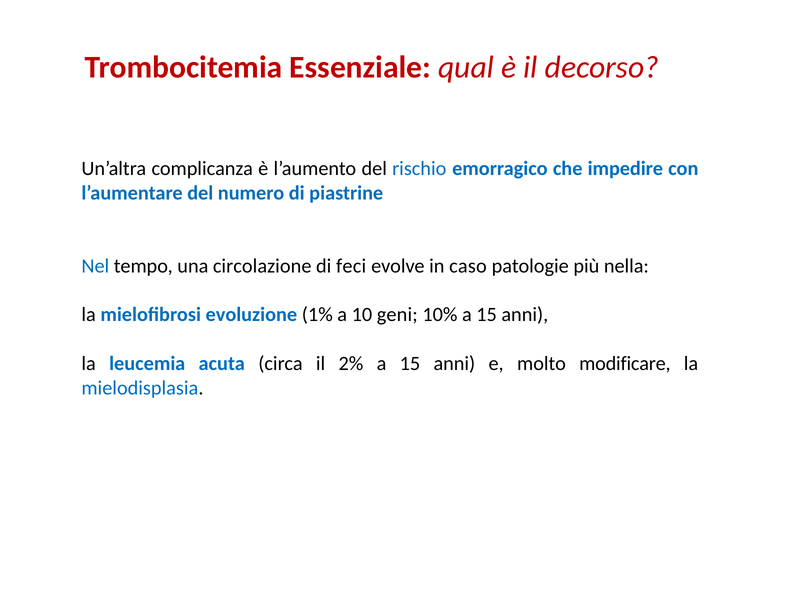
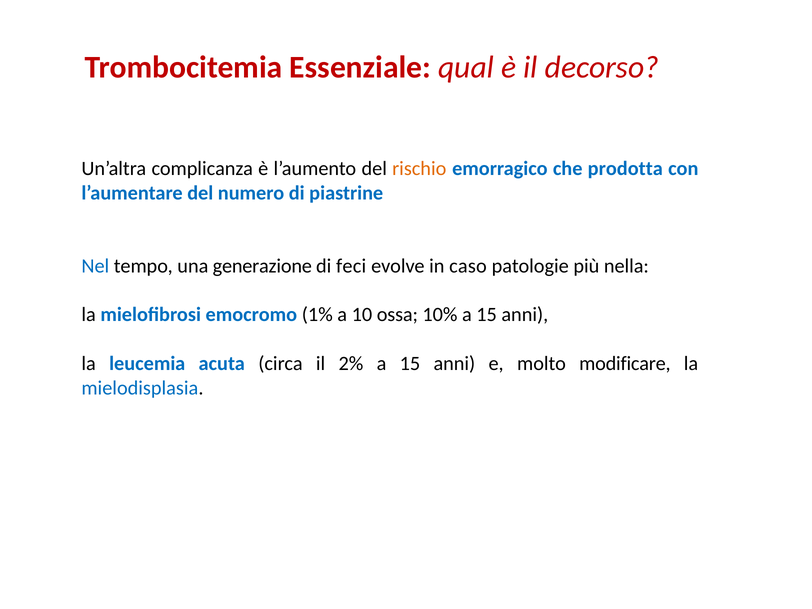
rischio colour: blue -> orange (419, 169)
impedire: impedire -> prodotta (625, 169)
circolazione: circolazione -> generazione (262, 266)
evoluzione: evoluzione -> emocromo (251, 315)
geni: geni -> ossa (397, 315)
